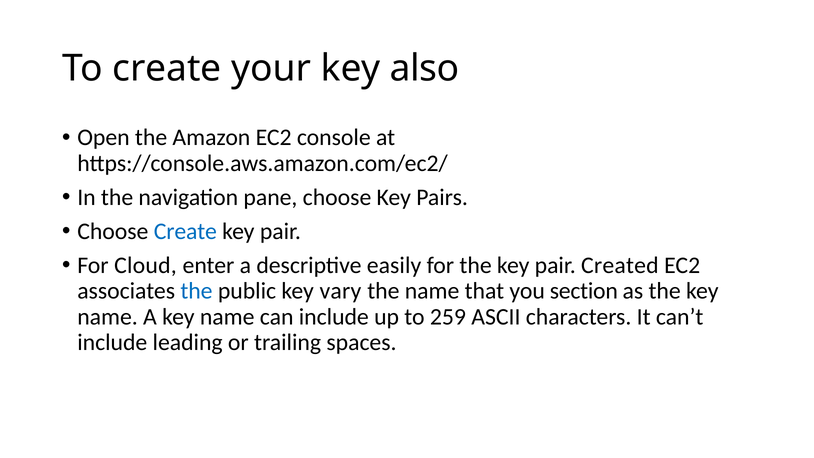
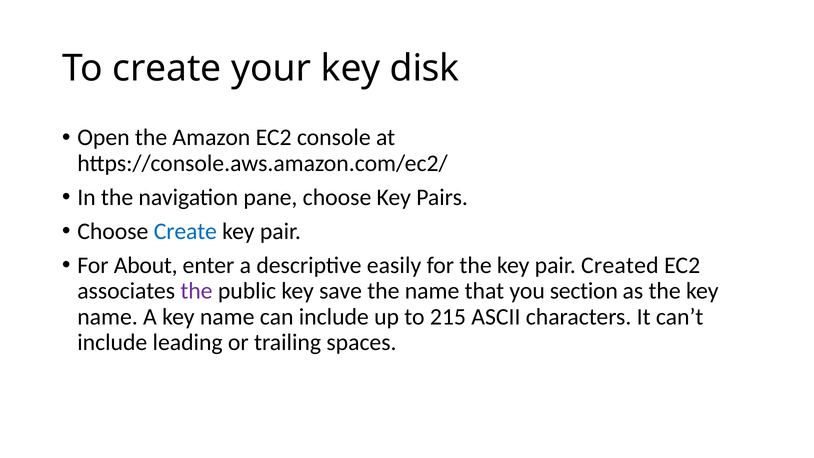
also: also -> disk (425, 68)
Cloud: Cloud -> About (146, 265)
the colour: blue -> purple (196, 291)
vary: vary -> save (341, 291)
259: 259 -> 215 (448, 317)
